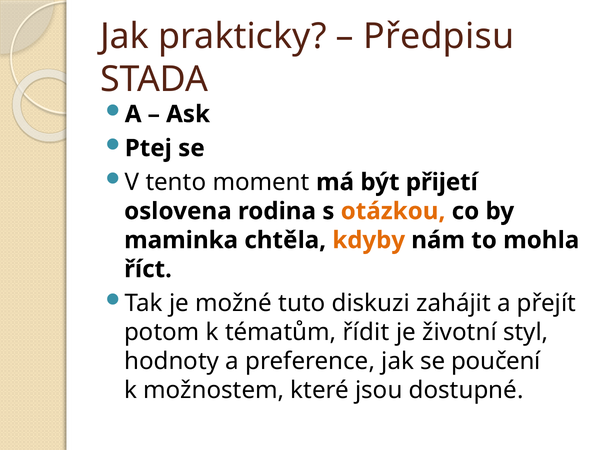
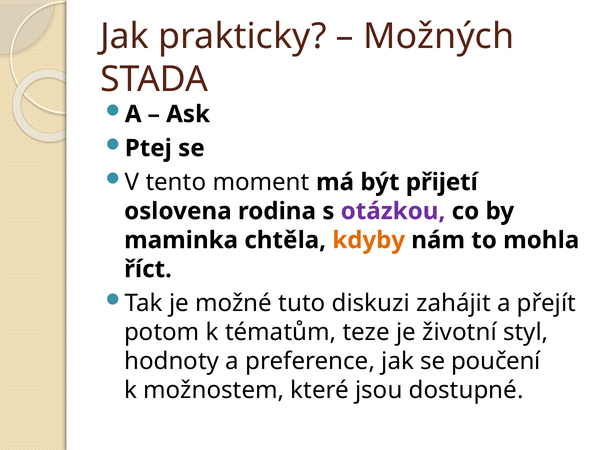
Předpisu: Předpisu -> Možných (439, 37)
otázkou colour: orange -> purple (393, 211)
řídit: řídit -> teze (366, 332)
